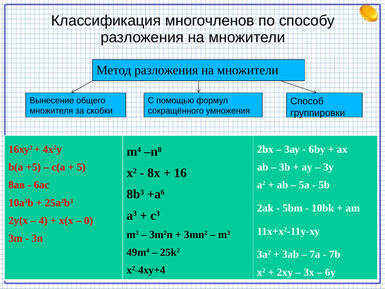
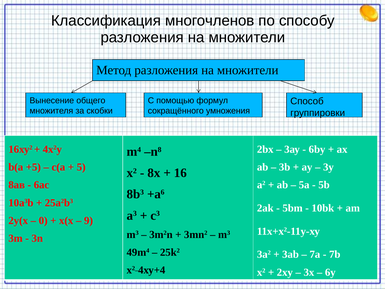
4: 4 -> 0 (43, 220)
0: 0 -> 9 (88, 220)
